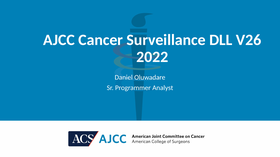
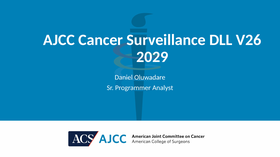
2022: 2022 -> 2029 (152, 57)
